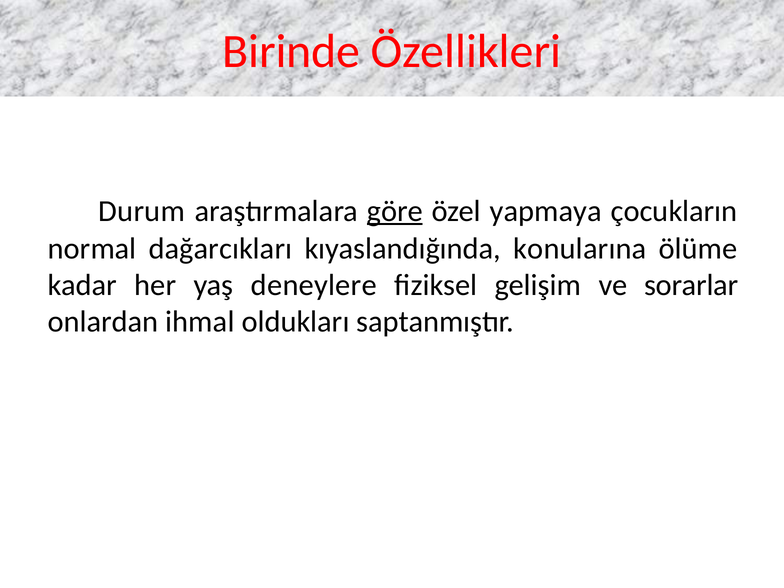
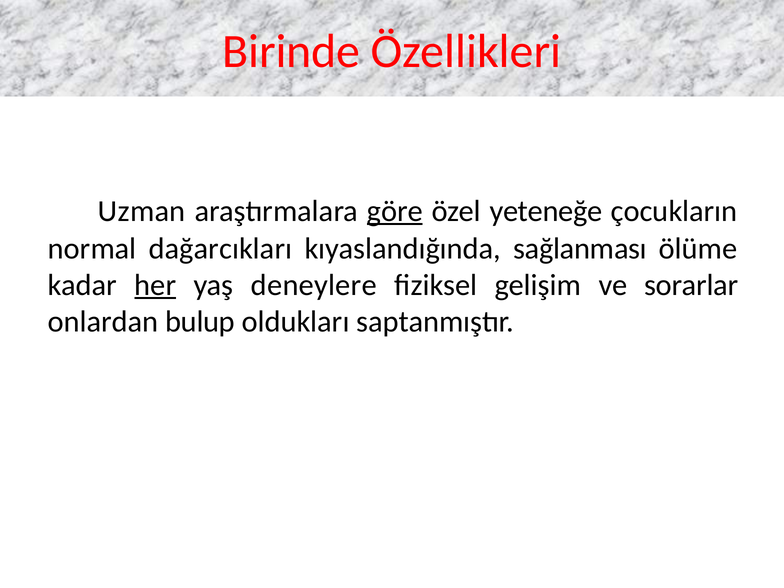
Durum: Durum -> Uzman (142, 211)
yapmaya: yapmaya -> yeteneğe (546, 211)
konularına: konularına -> sağlanması (580, 248)
her underline: none -> present (155, 285)
ihmal: ihmal -> bulup (200, 322)
